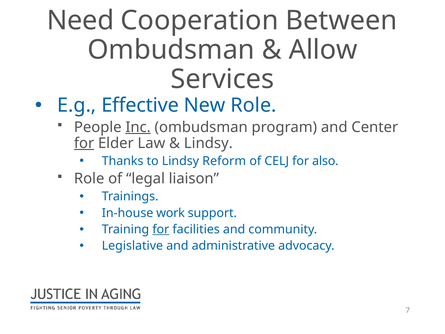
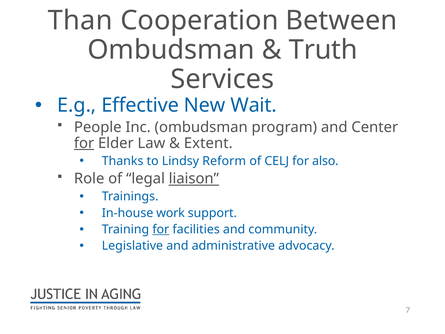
Need: Need -> Than (80, 20)
Allow: Allow -> Truth (323, 50)
New Role: Role -> Wait (254, 105)
Inc underline: present -> none (138, 127)
Lindsy: Lindsy -> Extent (208, 143)
liaison underline: none -> present (194, 179)
